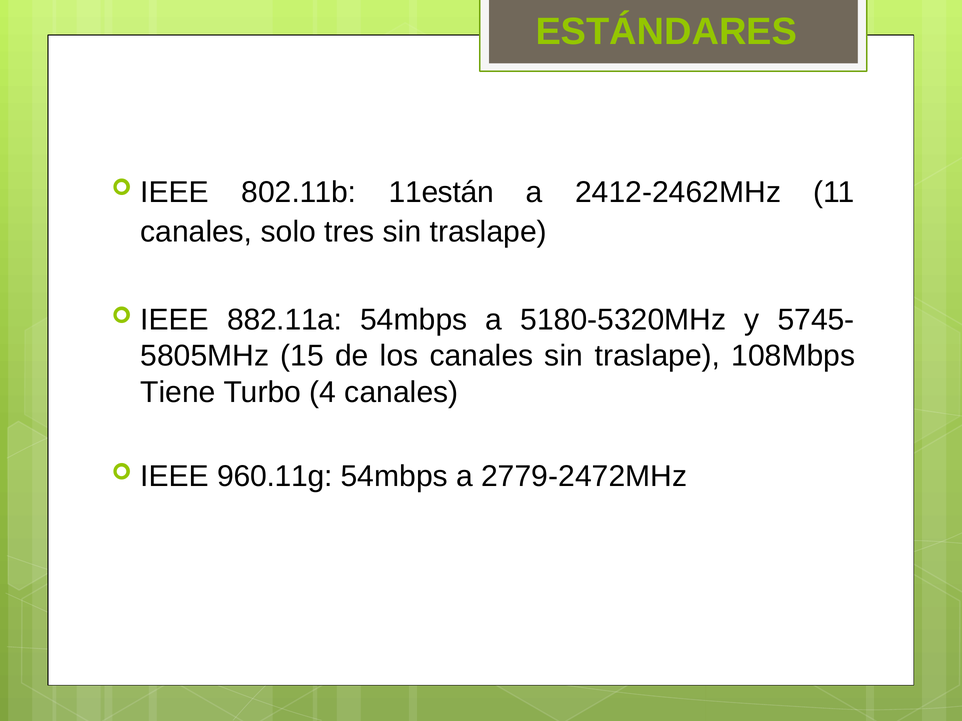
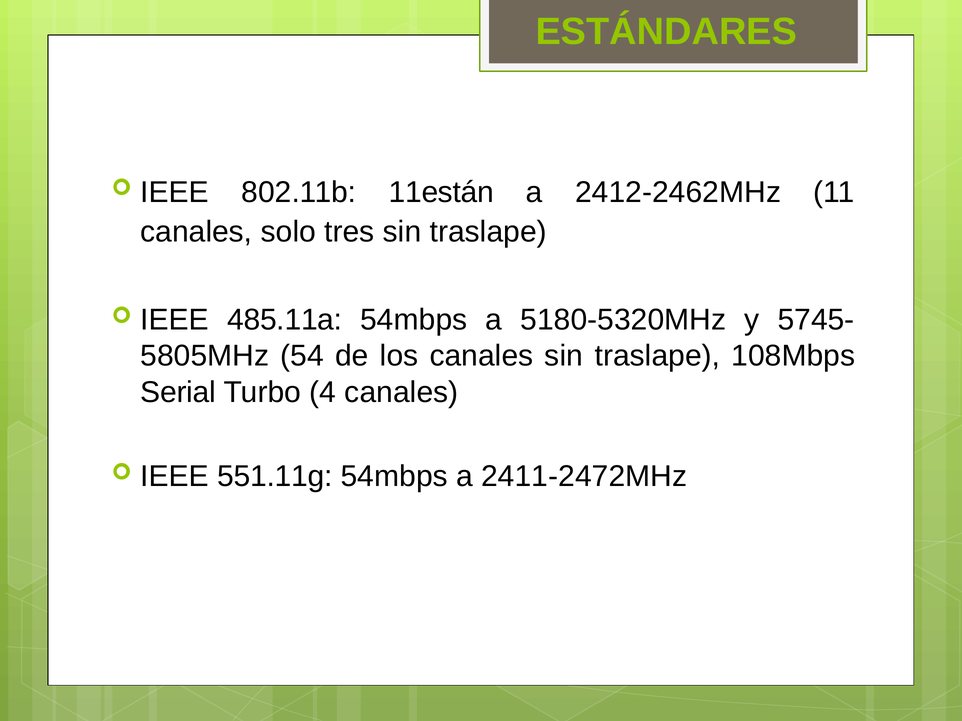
882.11a: 882.11a -> 485.11a (285, 320)
15: 15 -> 54 (302, 356)
Tiene: Tiene -> Serial (178, 392)
960.11g: 960.11g -> 551.11g (275, 477)
2779-2472MHz: 2779-2472MHz -> 2411-2472MHz (584, 477)
